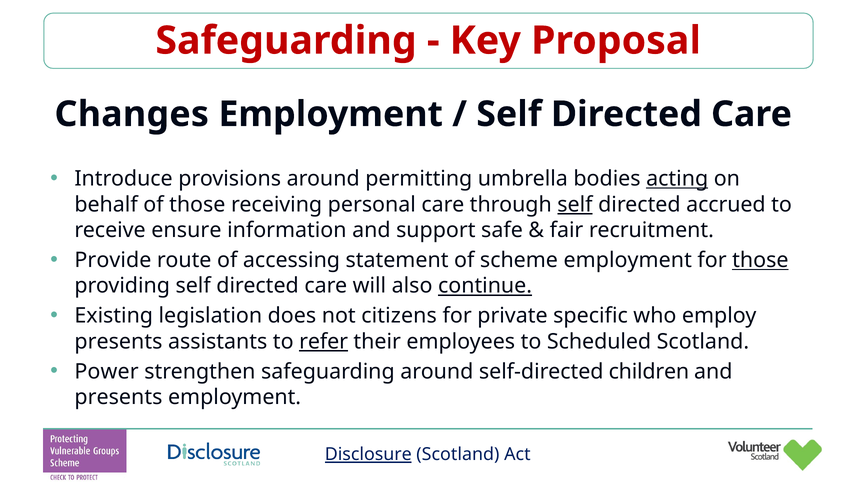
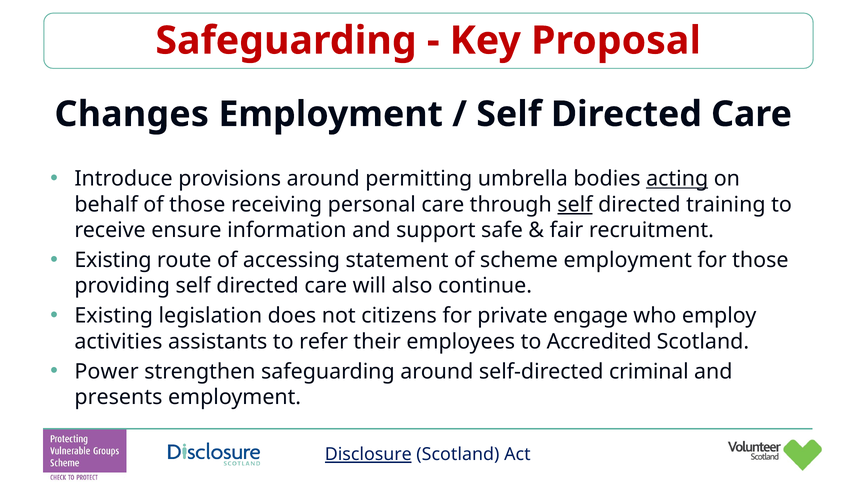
accrued: accrued -> training (726, 205)
Provide: Provide -> Existing (113, 260)
those underline: present -> none (760, 260)
continue underline: present -> none (485, 286)
specific: specific -> engage (591, 316)
presents: presents -> activities (118, 342)
refer underline: present -> none (324, 342)
Scheduled: Scheduled -> Accredited (599, 342)
children: children -> criminal (649, 372)
